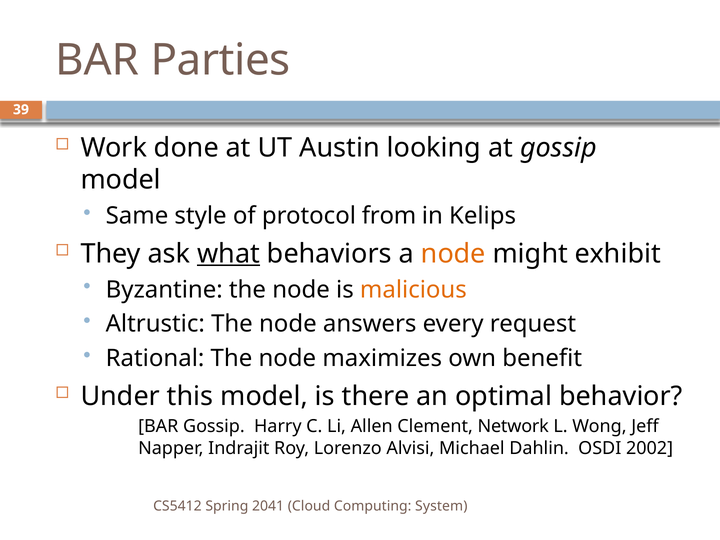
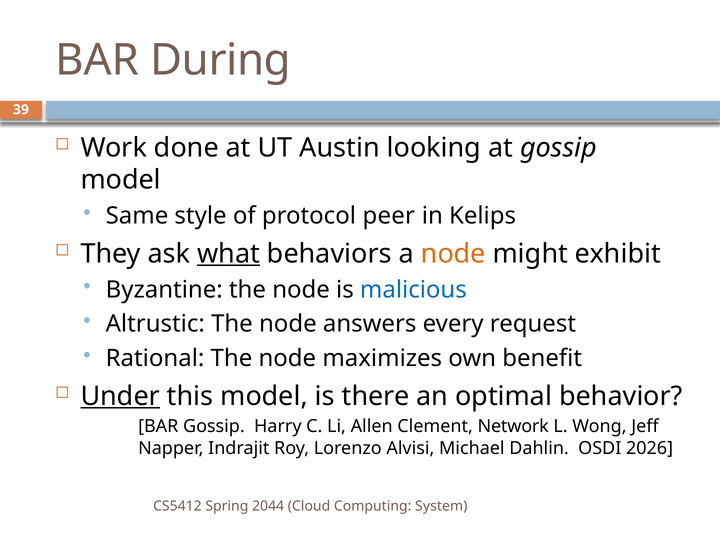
Parties: Parties -> During (221, 60)
from: from -> peer (389, 216)
malicious colour: orange -> blue (413, 290)
Under underline: none -> present (120, 396)
2002: 2002 -> 2026 (650, 448)
2041: 2041 -> 2044 (268, 506)
